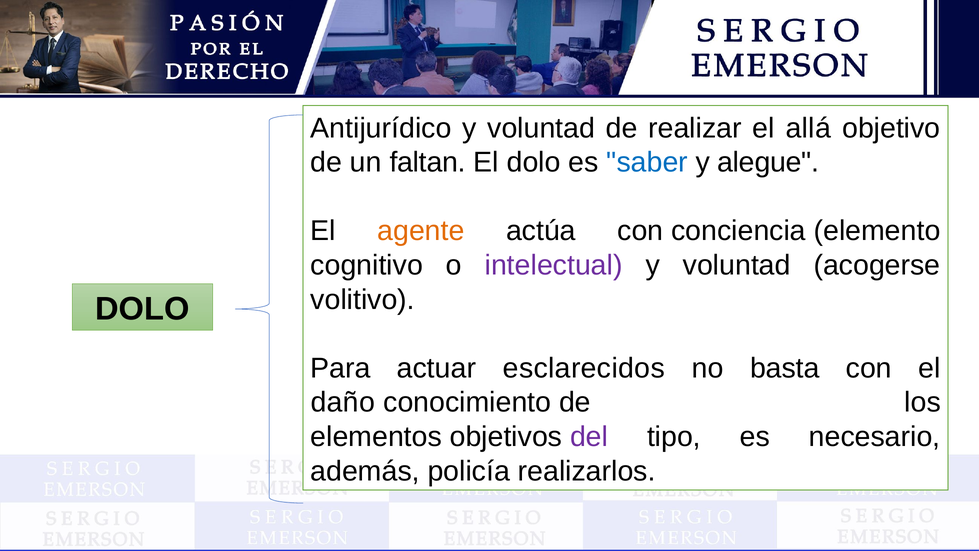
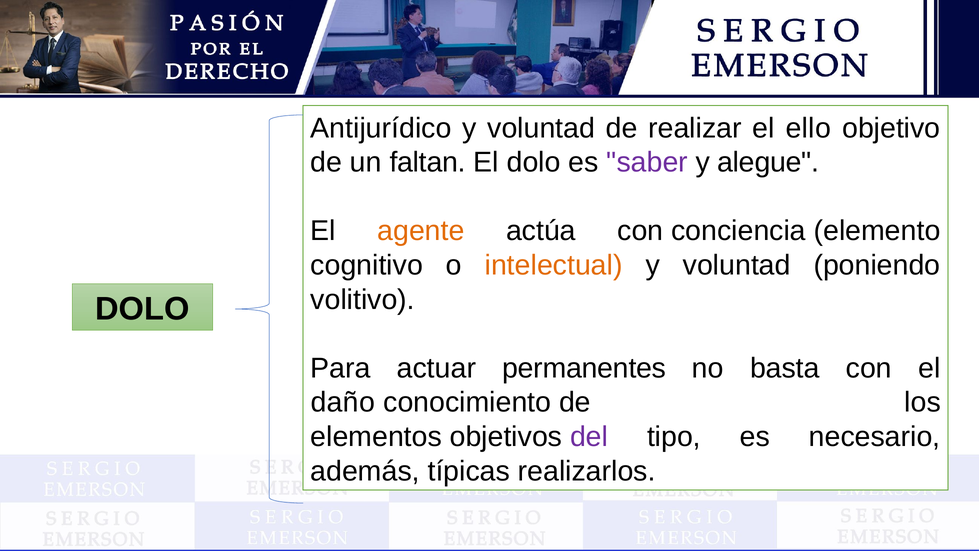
allá: allá -> ello (808, 128)
saber colour: blue -> purple (647, 162)
intelectual colour: purple -> orange (554, 265)
acogerse: acogerse -> poniendo (877, 265)
esclarecidos: esclarecidos -> permanentes (584, 368)
policía: policía -> típicas (469, 471)
